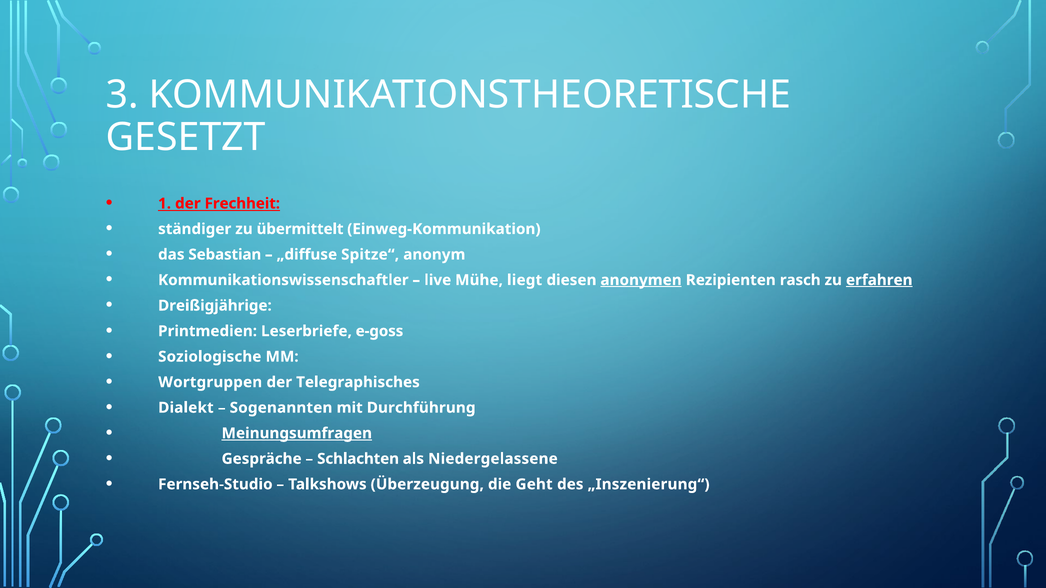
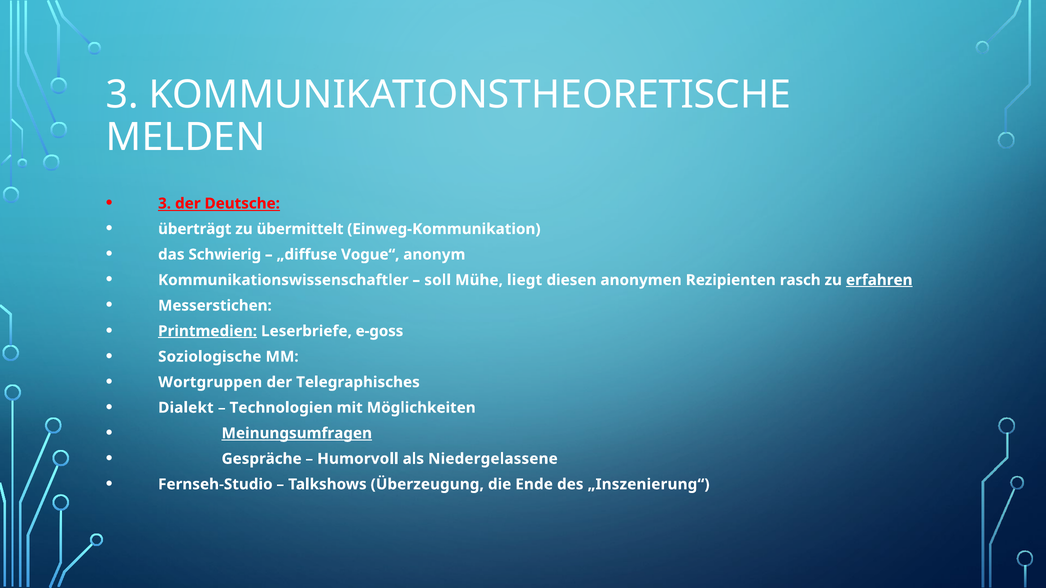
GESETZT: GESETZT -> MELDEN (186, 137)
1: 1 -> 3 (165, 204)
Frechheit: Frechheit -> Deutsche (242, 204)
ständiger: ständiger -> überträgt (195, 229)
Sebastian: Sebastian -> Schwierig (225, 255)
Spitze“: Spitze“ -> Vogue“ (370, 255)
live: live -> soll (438, 280)
anonymen underline: present -> none (641, 280)
Dreißigjährige: Dreißigjährige -> Messerstichen (215, 306)
Printmedien underline: none -> present (208, 331)
Sogenannten: Sogenannten -> Technologien (281, 408)
Durchführung: Durchführung -> Möglichkeiten (421, 408)
Schlachten: Schlachten -> Humorvoll (358, 459)
Geht: Geht -> Ende (534, 485)
